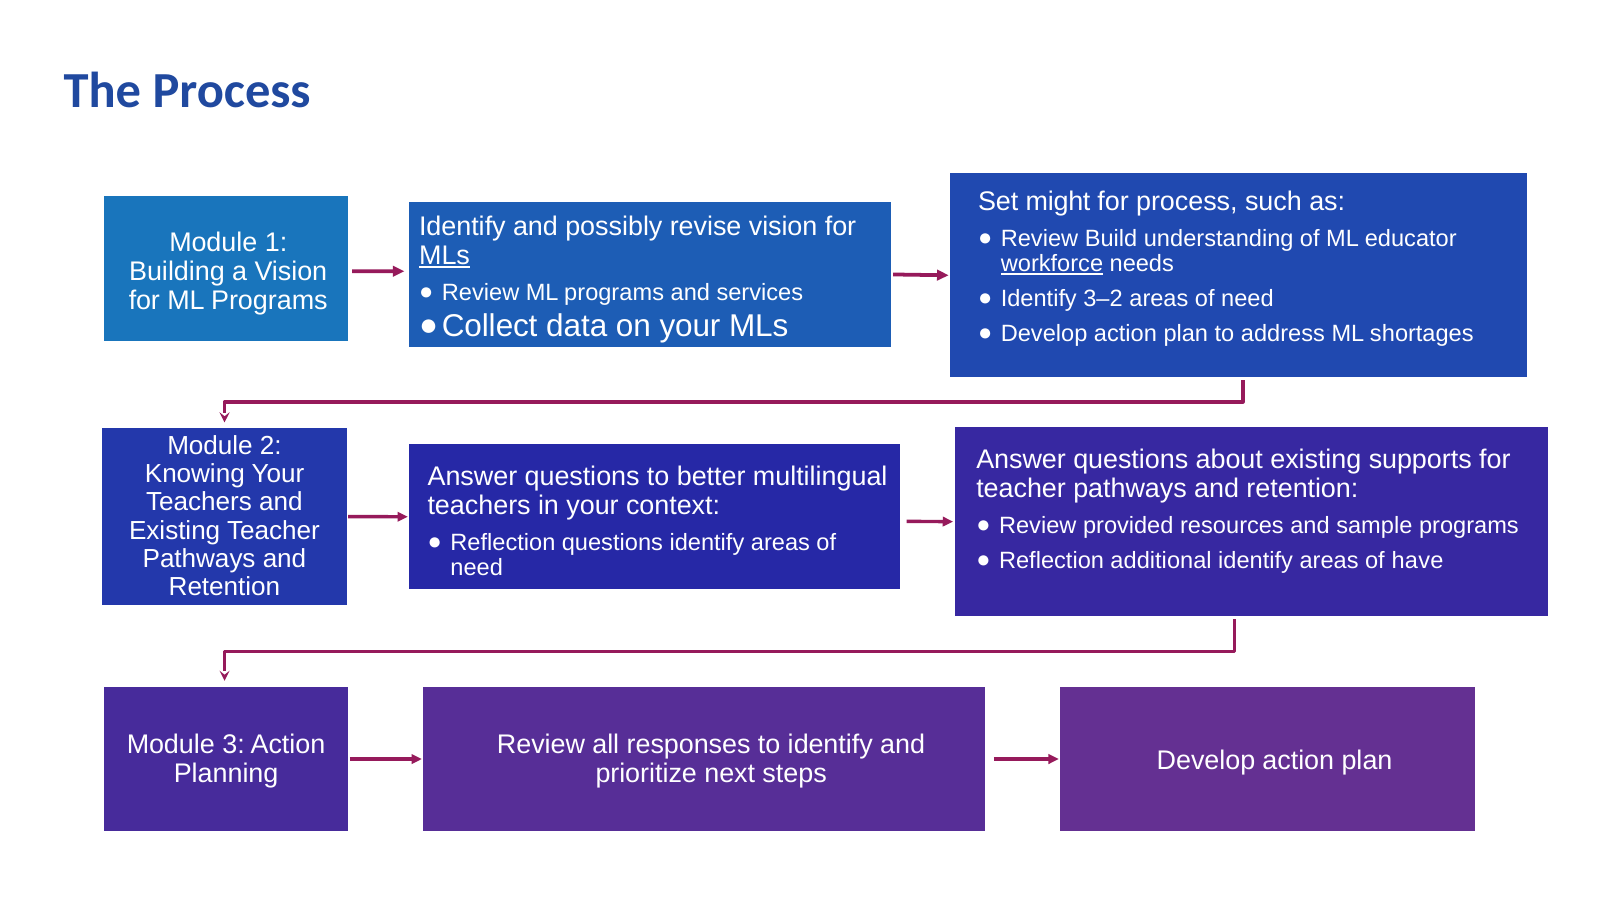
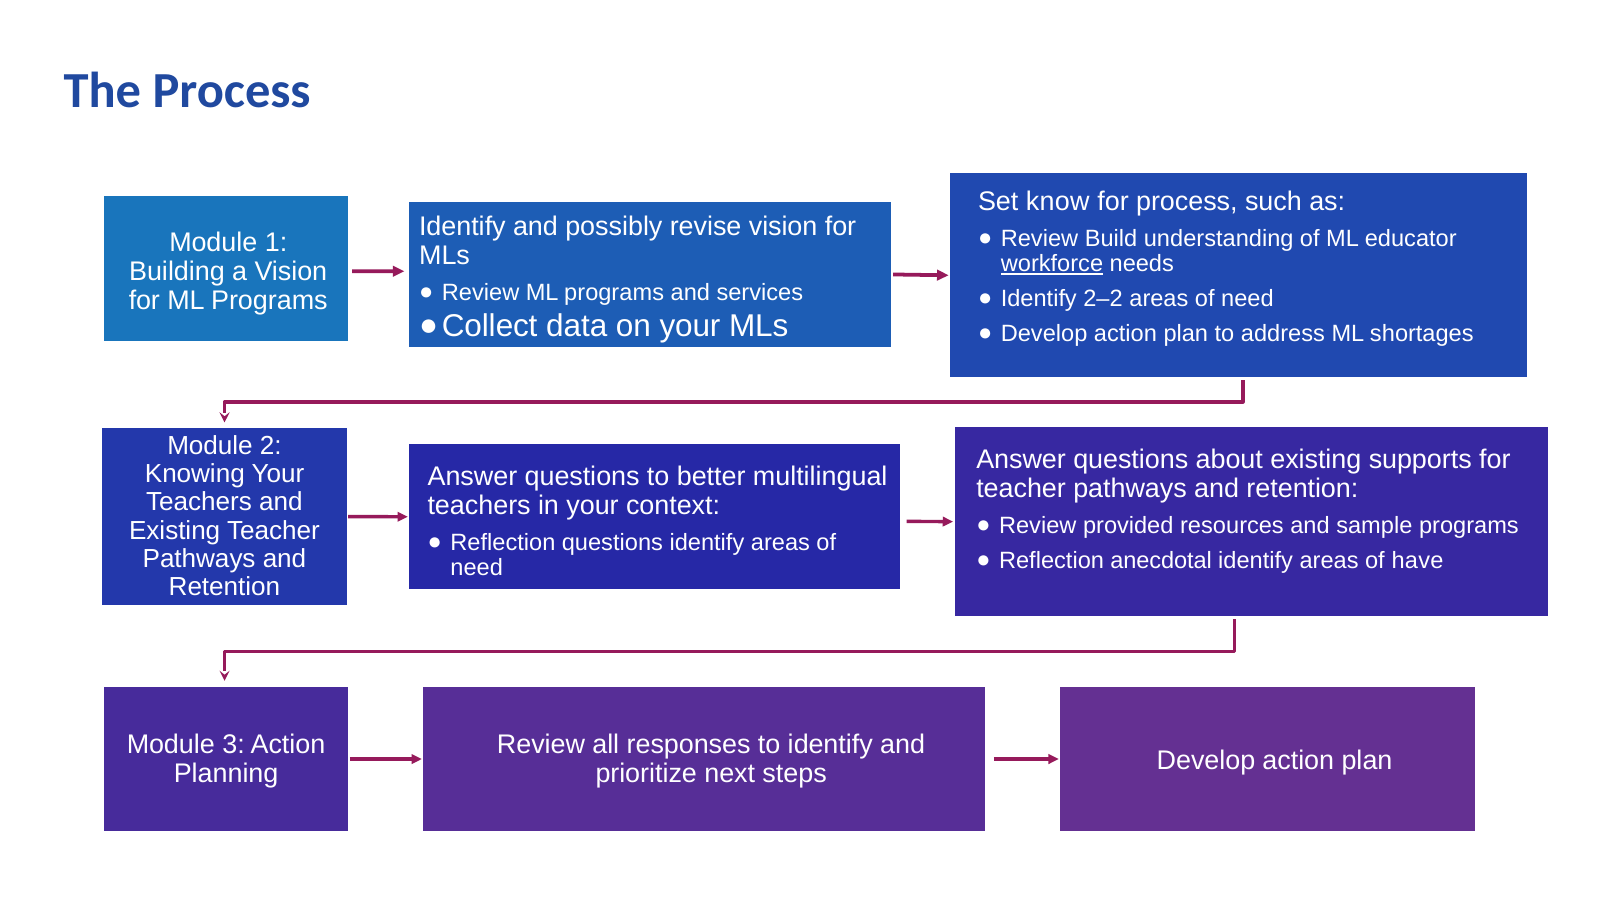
might: might -> know (1058, 202)
MLs underline: present -> none (445, 256)
3–2: 3–2 -> 2–2 (1103, 299)
additional: additional -> anecdotal (1161, 561)
